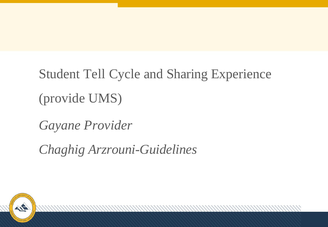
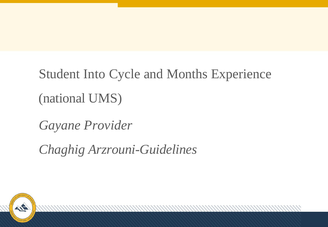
Tell: Tell -> Into (94, 74)
Sharing: Sharing -> Months (187, 74)
provide: provide -> national (62, 98)
